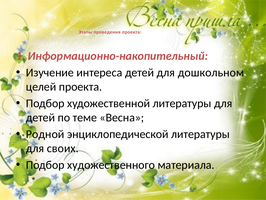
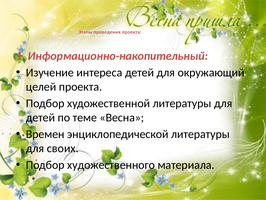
дошкольном: дошкольном -> окружающий (211, 72)
Родной: Родной -> Времен (45, 134)
